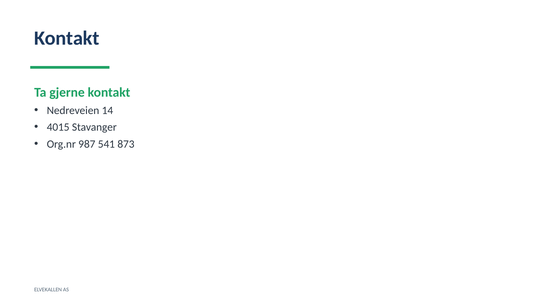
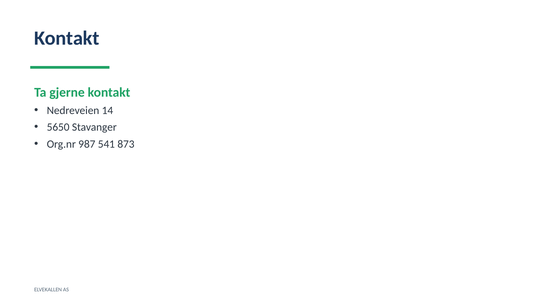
4015: 4015 -> 5650 (58, 127)
